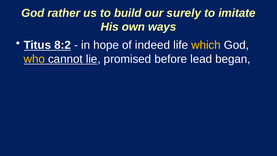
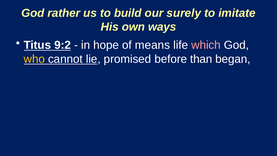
8:2: 8:2 -> 9:2 (63, 45)
indeed: indeed -> means (153, 45)
which colour: yellow -> pink (206, 45)
lead: lead -> than (201, 59)
